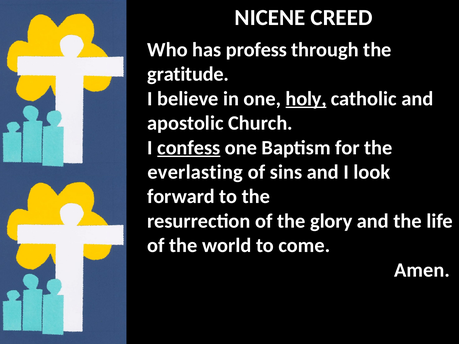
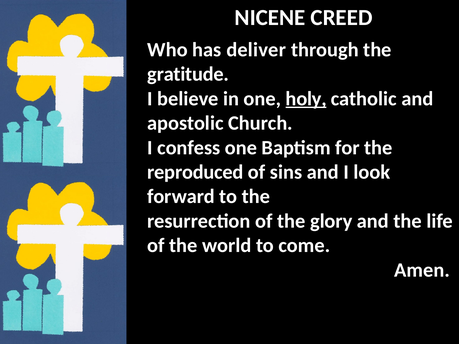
profess: profess -> deliver (256, 50)
confess underline: present -> none (189, 148)
everlasting: everlasting -> reproduced (195, 172)
